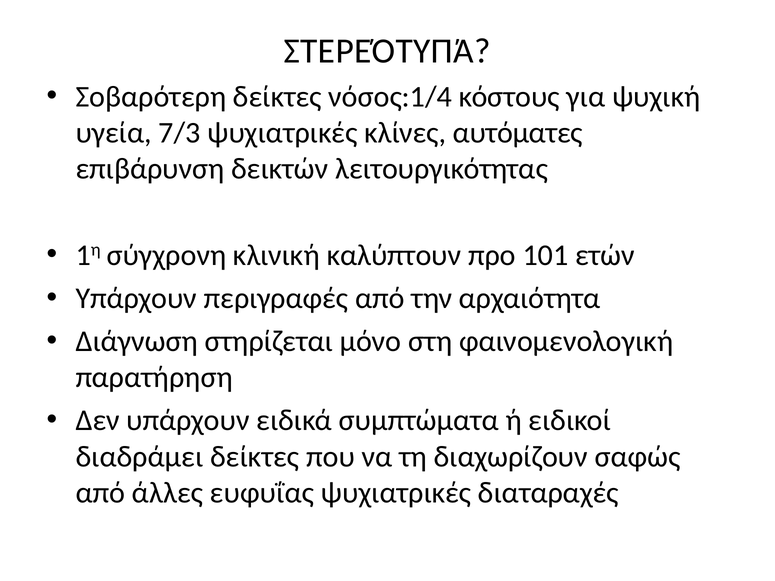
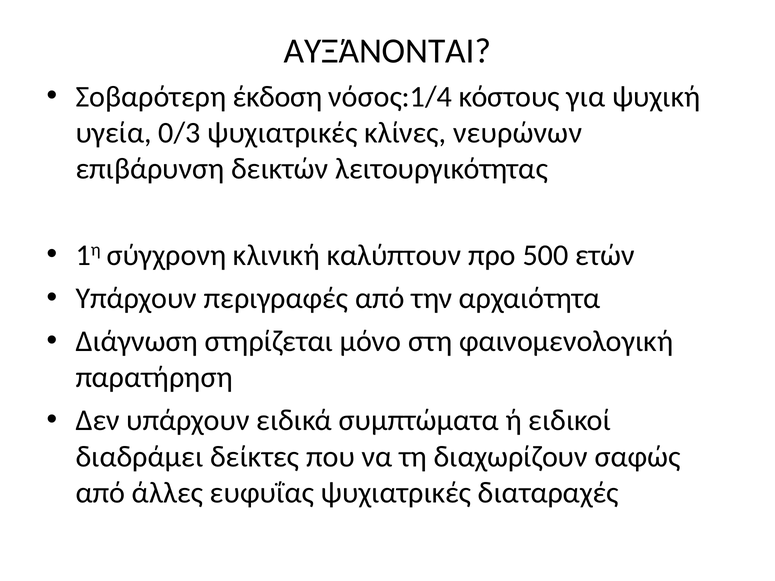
ΣΤΕΡΕΌΤΥΠΆ: ΣΤΕΡΕΌΤΥΠΆ -> ΑΥΞΆΝΟΝΤΑΙ (387, 51)
Σοβαρότερη δείκτες: δείκτες -> έκδοση (277, 97)
7/3: 7/3 -> 0/3 (179, 133)
αυτόματες: αυτόματες -> νευρώνων (518, 133)
101: 101 -> 500 (545, 255)
